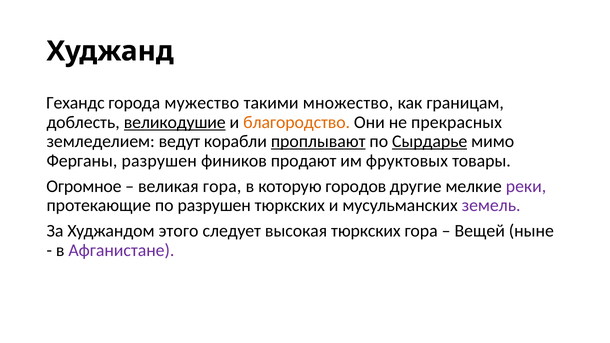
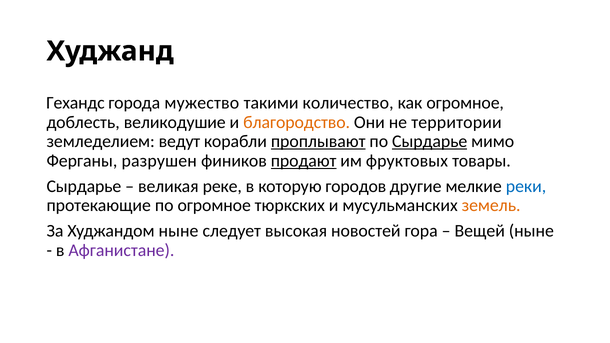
множество: множество -> количество (348, 103)
как границам: границам -> огромное (465, 103)
великодушие underline: present -> none (175, 122)
прекрасных: прекрасных -> территории (456, 122)
продают underline: none -> present (304, 161)
Огромное: Огромное -> Сырдарье (84, 186)
великая гора: гора -> реке (222, 186)
реки colour: purple -> blue (526, 186)
по разрушен: разрушен -> огромное (214, 206)
земель colour: purple -> orange (491, 206)
Худжандом этого: этого -> ныне (179, 231)
высокая тюркских: тюркских -> новостей (366, 231)
